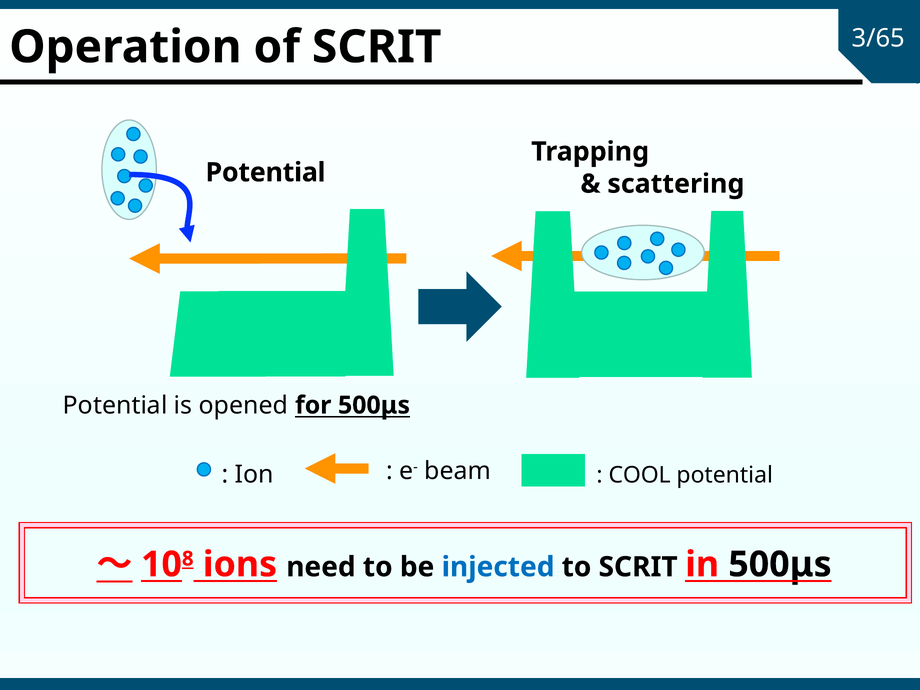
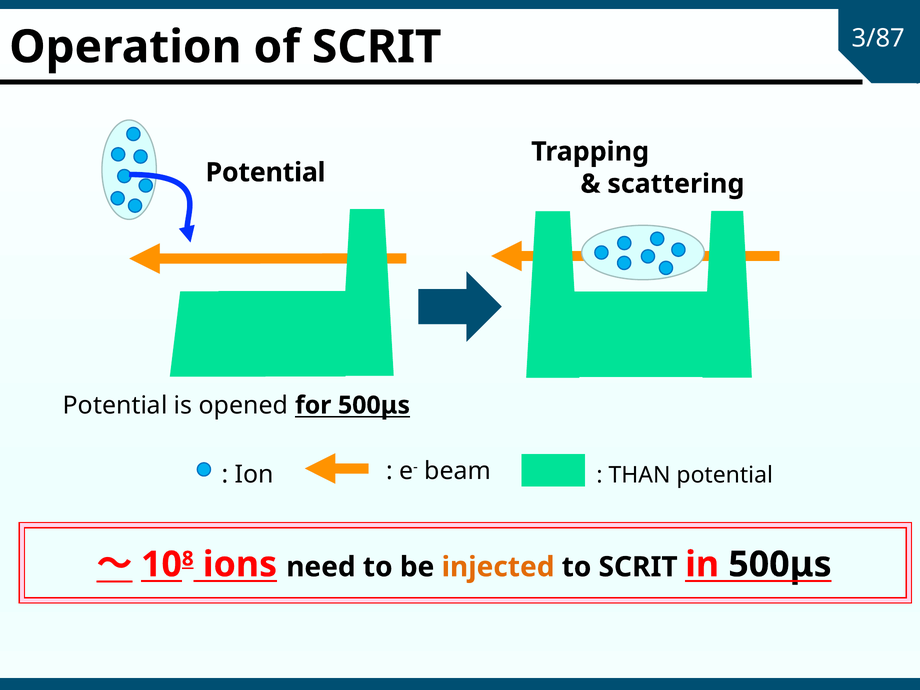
3/65: 3/65 -> 3/87 (878, 38)
COOL: COOL -> THAN (640, 475)
injected colour: blue -> orange (498, 567)
